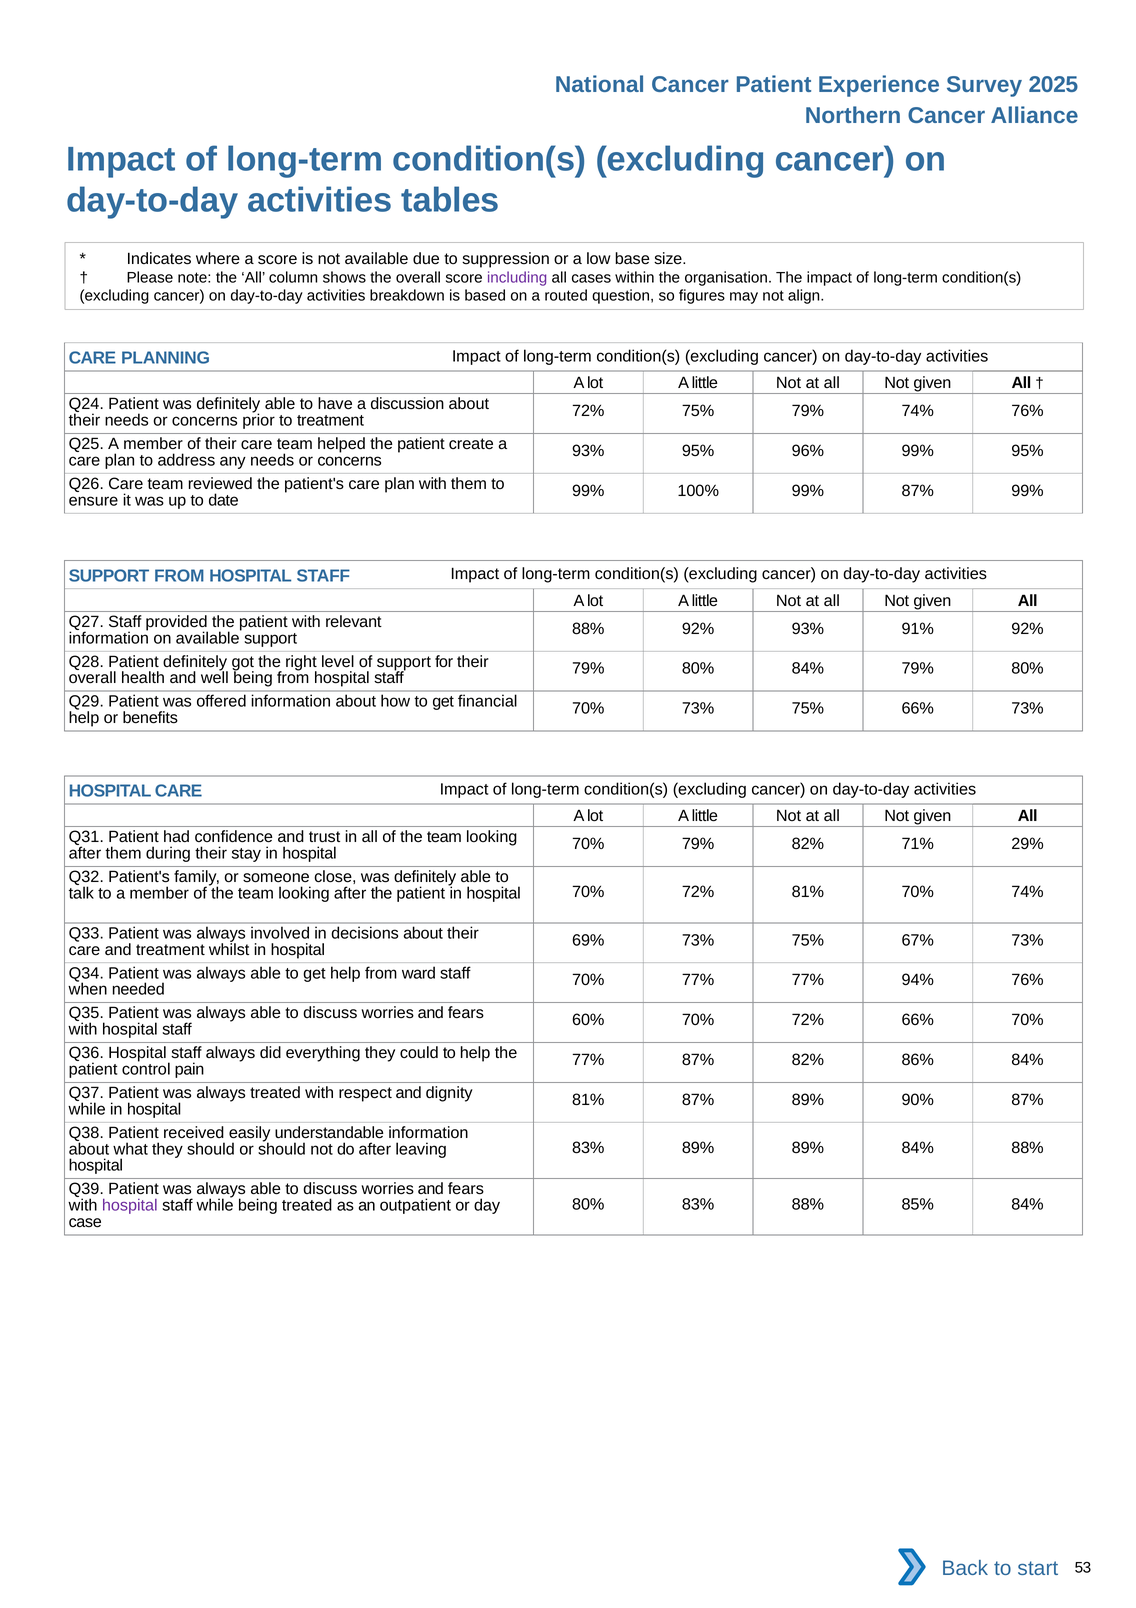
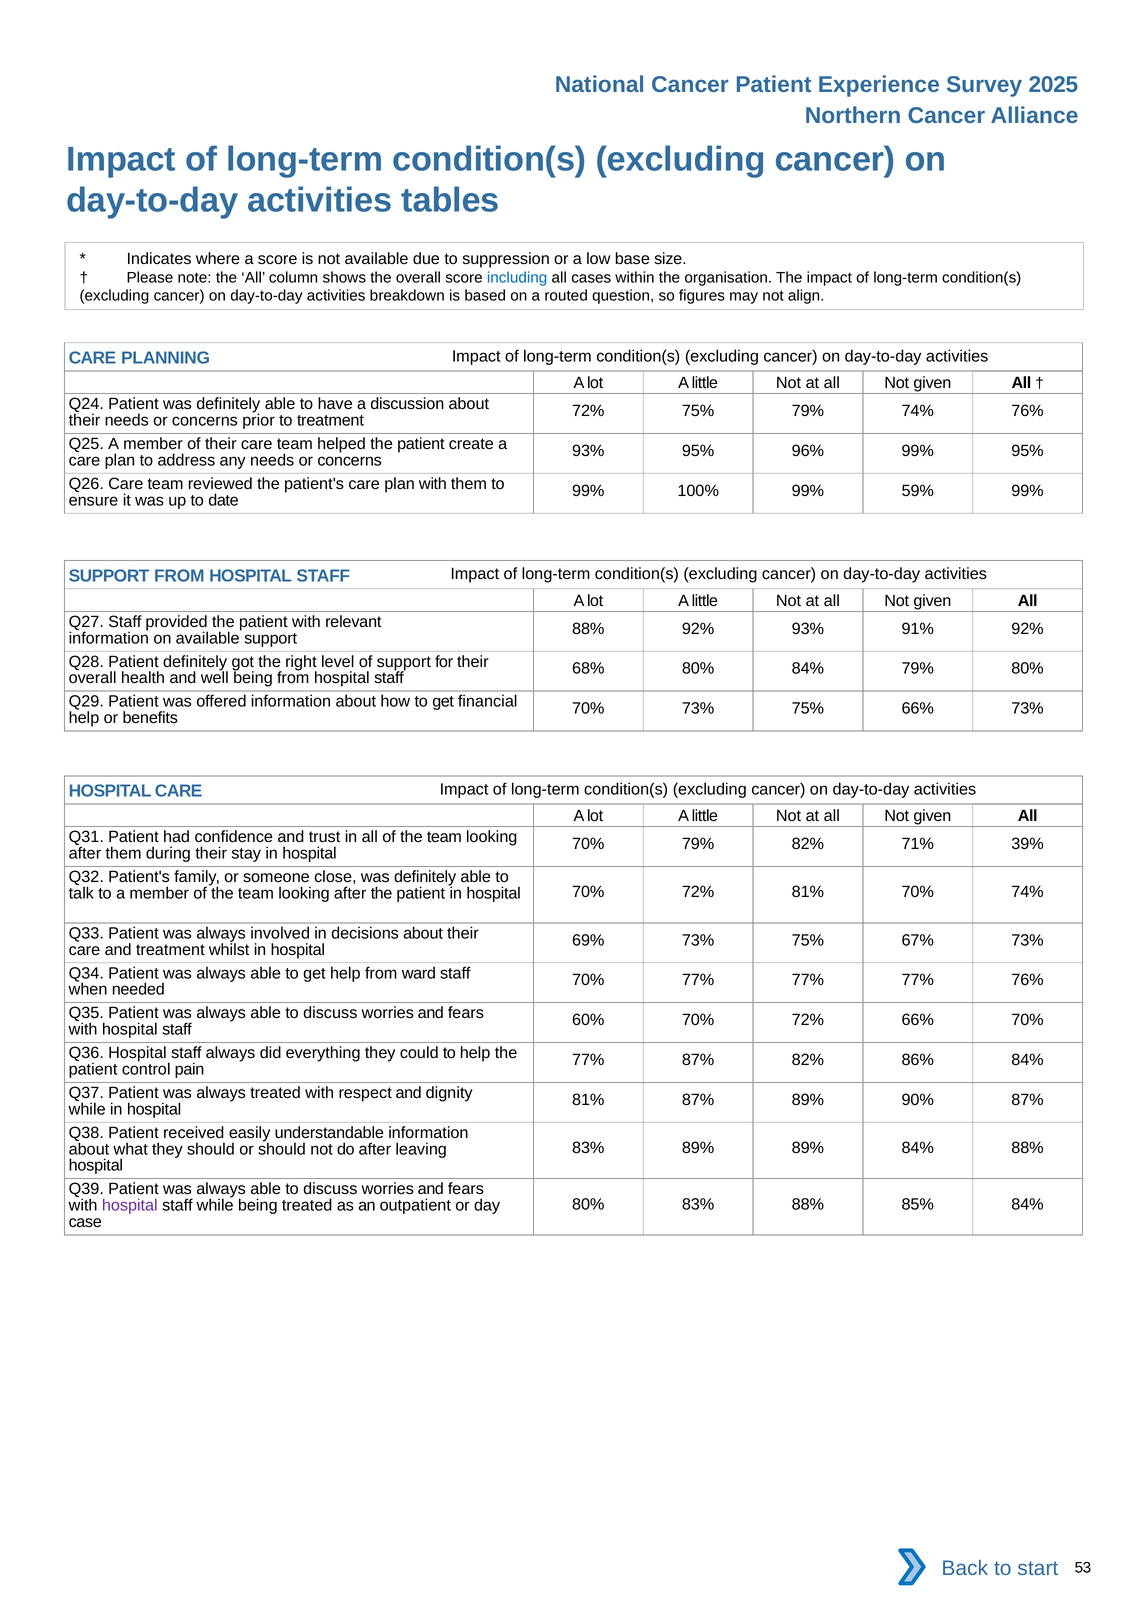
including colour: purple -> blue (517, 278)
99% 87%: 87% -> 59% (918, 491)
79%: 79% -> 68% (588, 668)
29%: 29% -> 39% (1028, 844)
77% 77% 94%: 94% -> 77% (918, 980)
